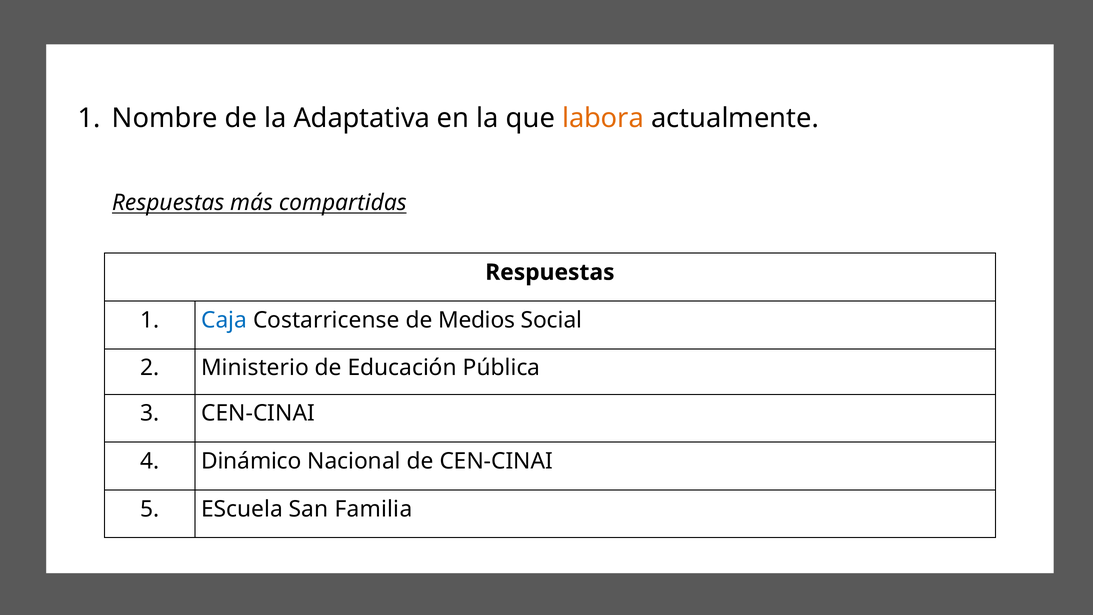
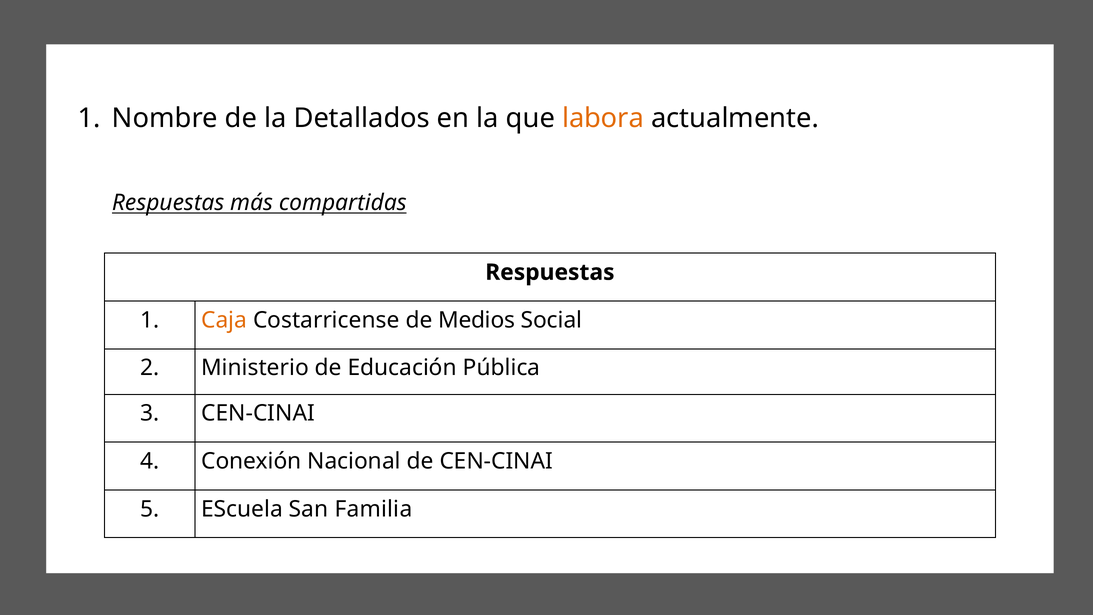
Adaptativa: Adaptativa -> Detallados (362, 118)
Caja colour: blue -> orange (224, 320)
Dinámico: Dinámico -> Conexión (251, 461)
